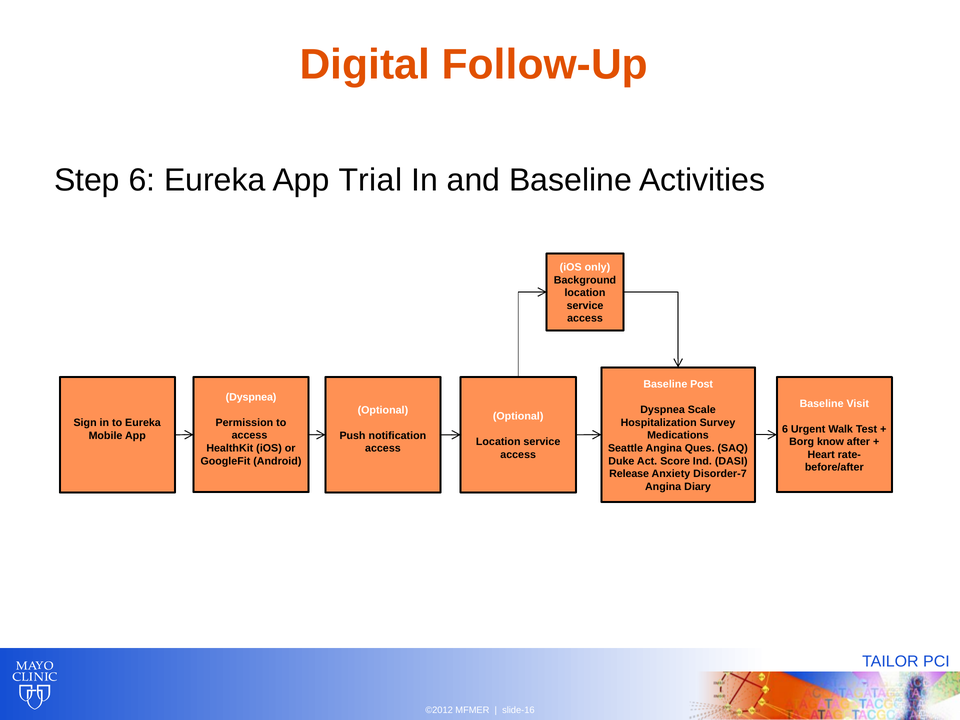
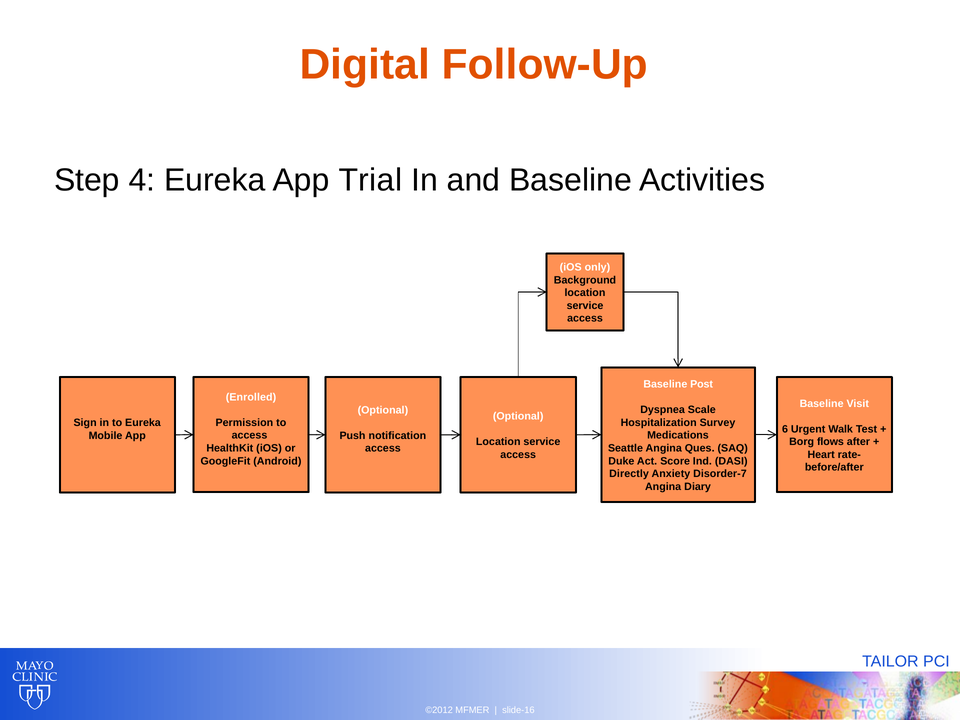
Step 6: 6 -> 4 (142, 180)
Dyspnea: Dyspnea -> Enrolled (251, 397)
know: know -> flows (830, 442)
Release: Release -> Directly (629, 474)
